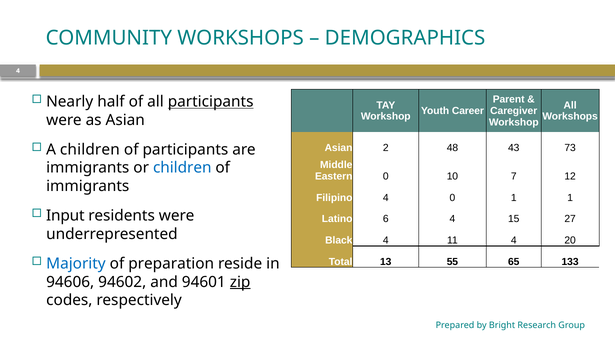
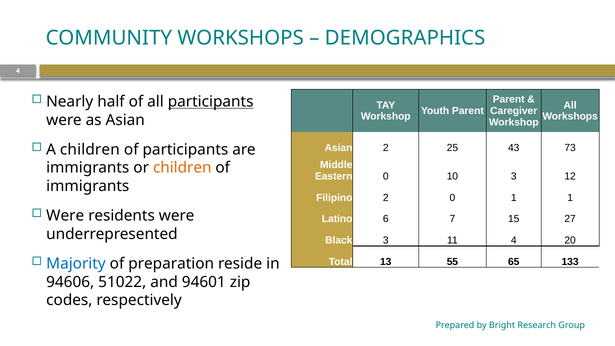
Youth Career: Career -> Parent (468, 111)
48: 48 -> 25 (452, 148)
children colour: blue -> orange (182, 168)
10 7: 7 -> 3 (514, 176)
Filipino 4: 4 -> 2 (386, 198)
Input: Input -> Were (65, 216)
6 4: 4 -> 7 (452, 219)
Black 4: 4 -> 3 (386, 240)
94602: 94602 -> 51022 (122, 282)
zip underline: present -> none (240, 282)
